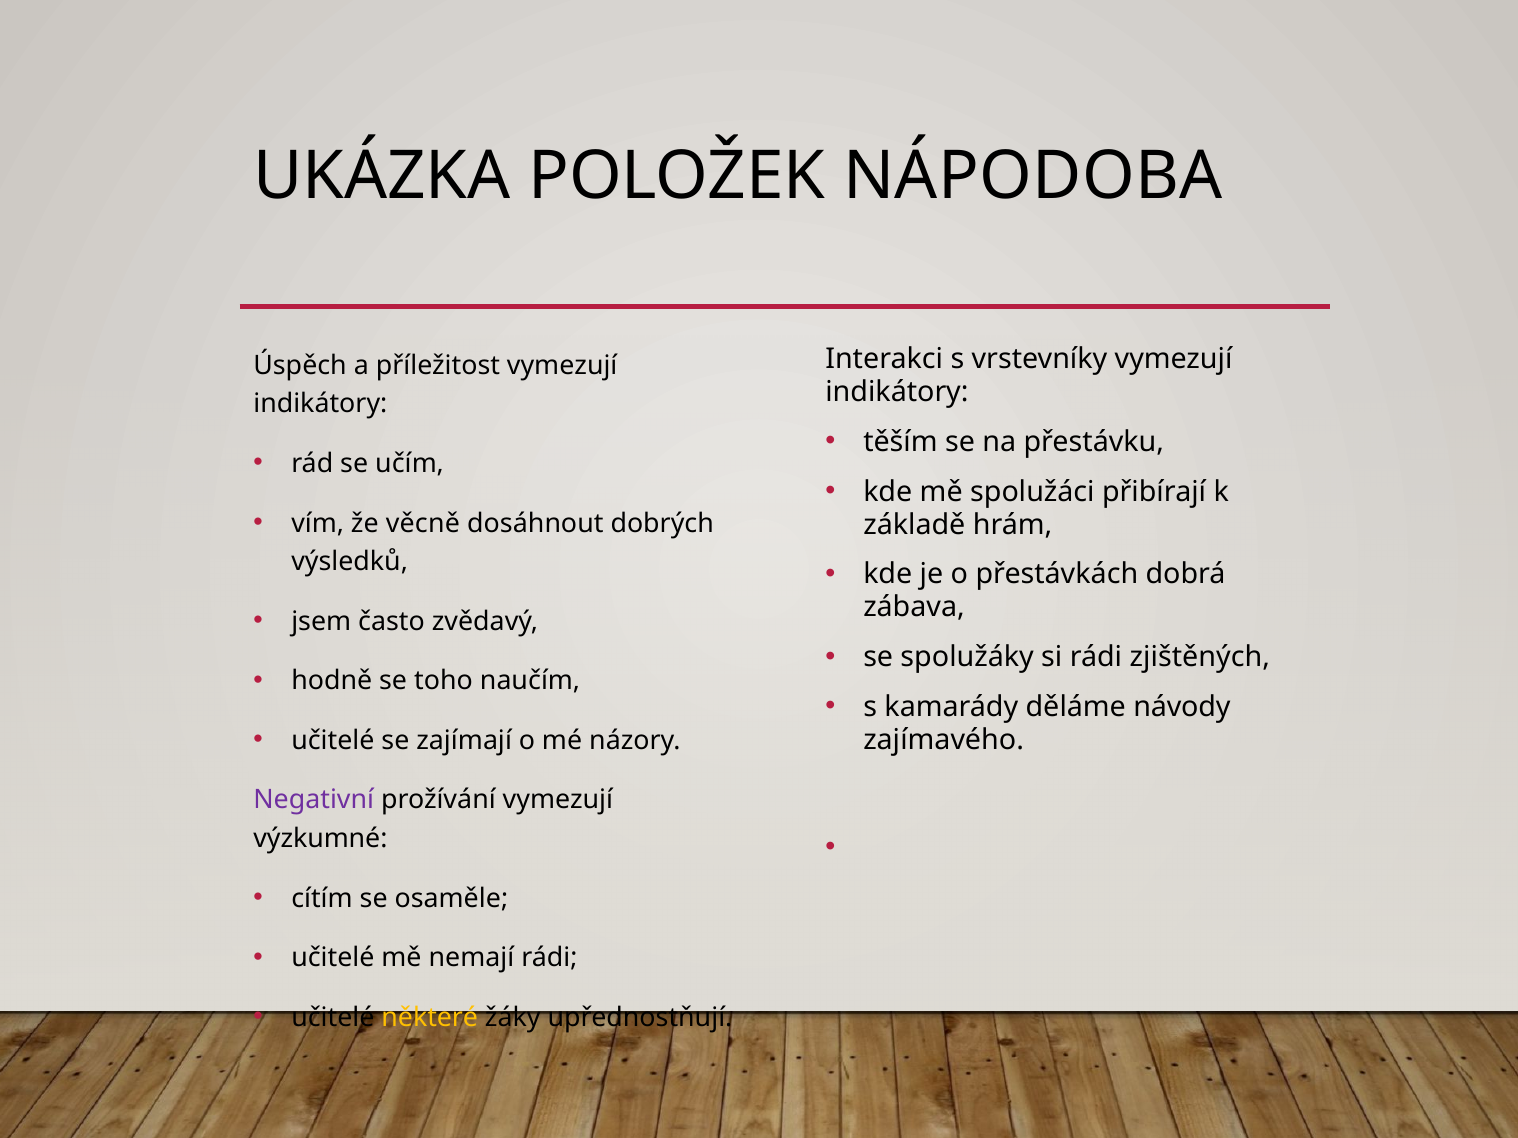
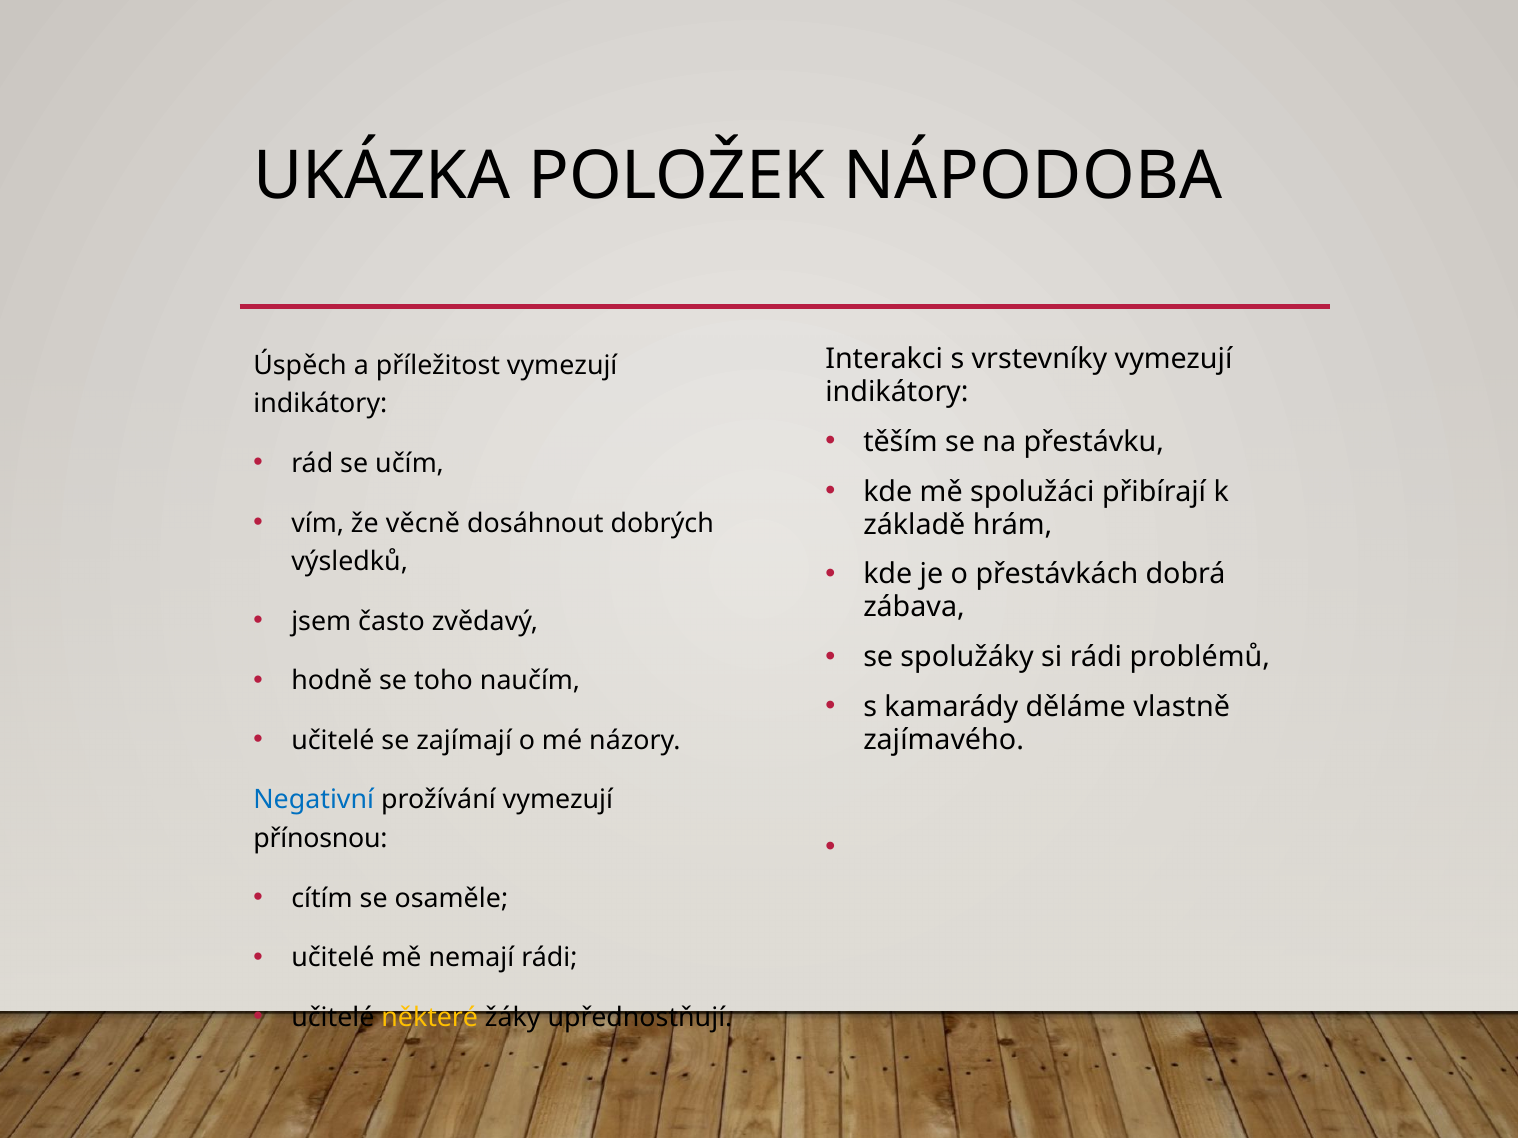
zjištěných: zjištěných -> problémů (1200, 658)
návody: návody -> vlastně (1182, 707)
Negativní colour: purple -> blue (314, 800)
výzkumné: výzkumné -> přínosnou (321, 839)
